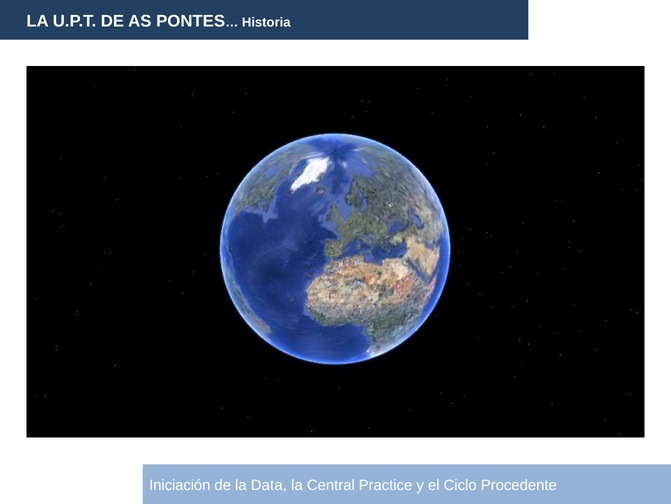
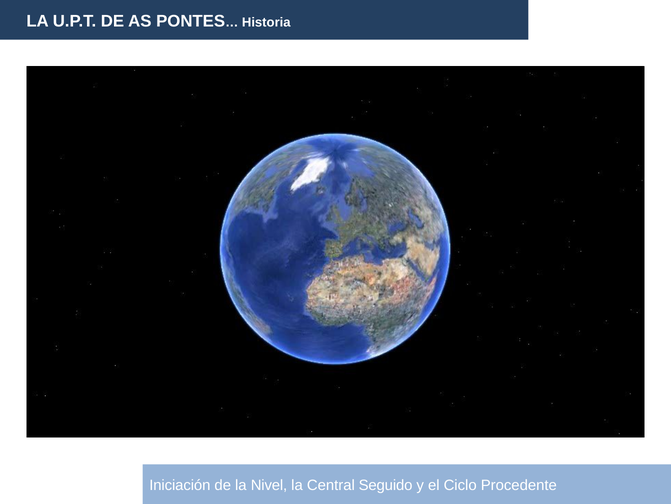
Data: Data -> Nivel (269, 484)
Practice: Practice -> Seguido (386, 484)
